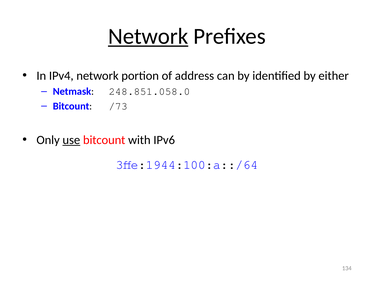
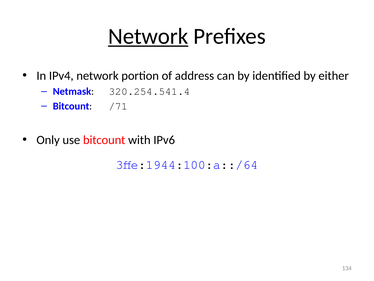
248.851.058.0: 248.851.058.0 -> 320.254.541.4 (150, 91)
/73: /73 -> /71 (118, 106)
use underline: present -> none (71, 140)
